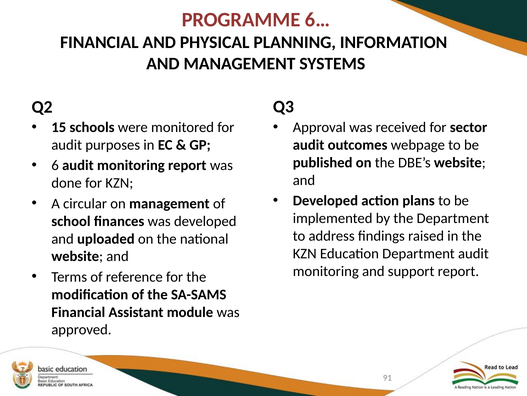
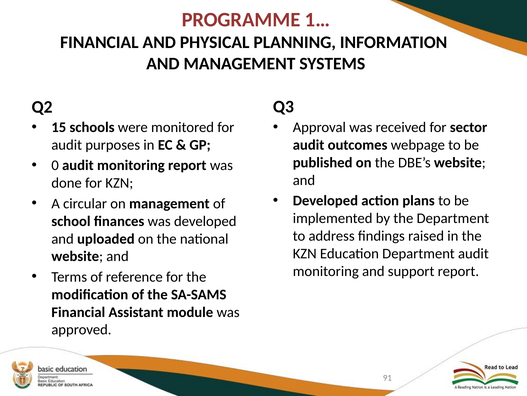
6…: 6… -> 1… (317, 20)
6: 6 -> 0 (55, 165)
